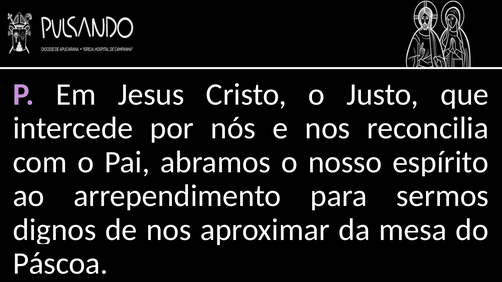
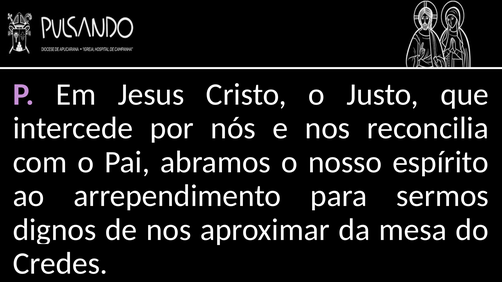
Páscoa: Páscoa -> Credes (60, 264)
